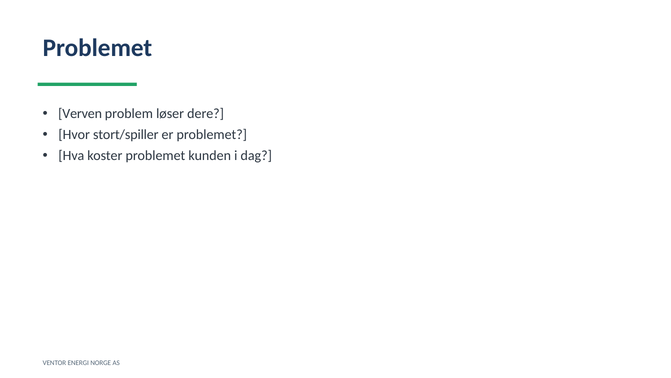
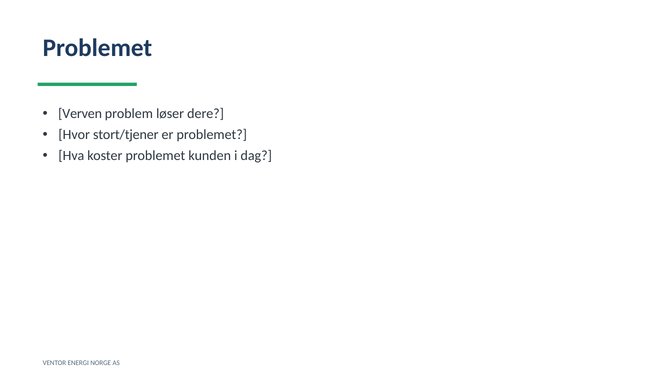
stort/spiller: stort/spiller -> stort/tjener (126, 135)
